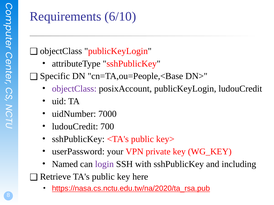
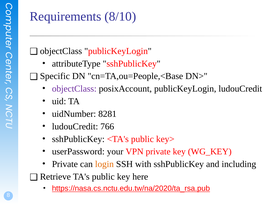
6/10: 6/10 -> 8/10 (120, 16)
7000: 7000 -> 8281 (107, 114)
700: 700 -> 766 (107, 127)
Named: Named -> Private (65, 165)
login colour: purple -> orange (104, 165)
